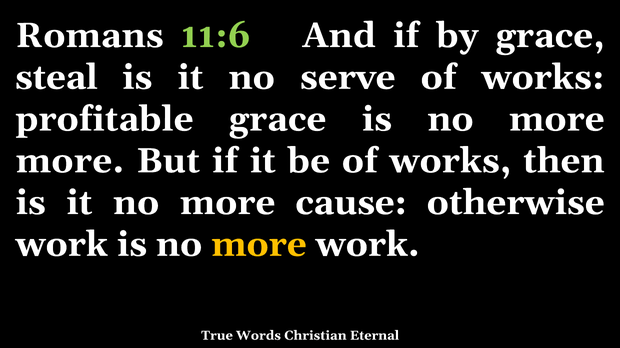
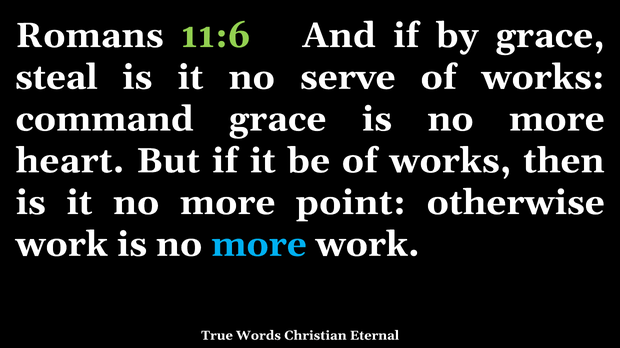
profitable: profitable -> command (105, 119)
more: more -> heart (70, 161)
cause: cause -> point (351, 203)
more colour: yellow -> light blue (259, 245)
